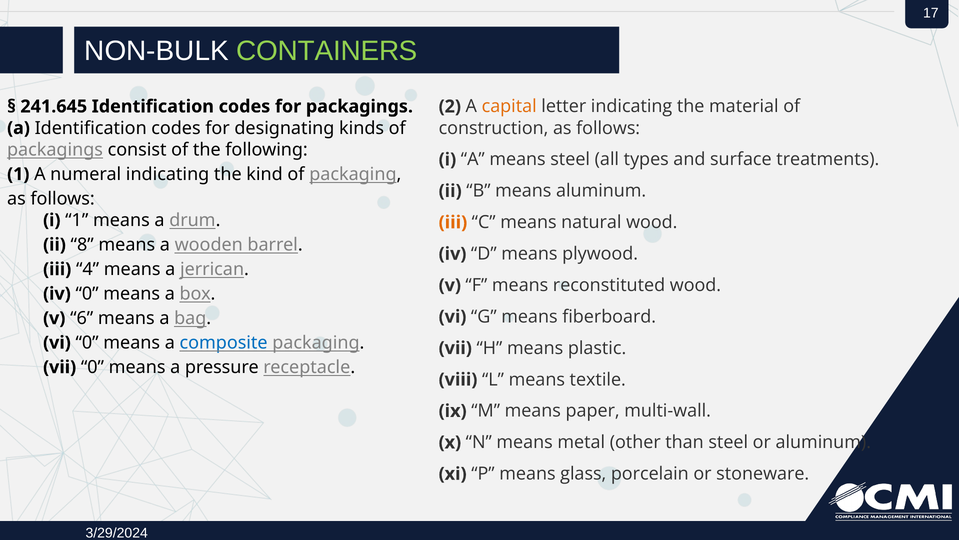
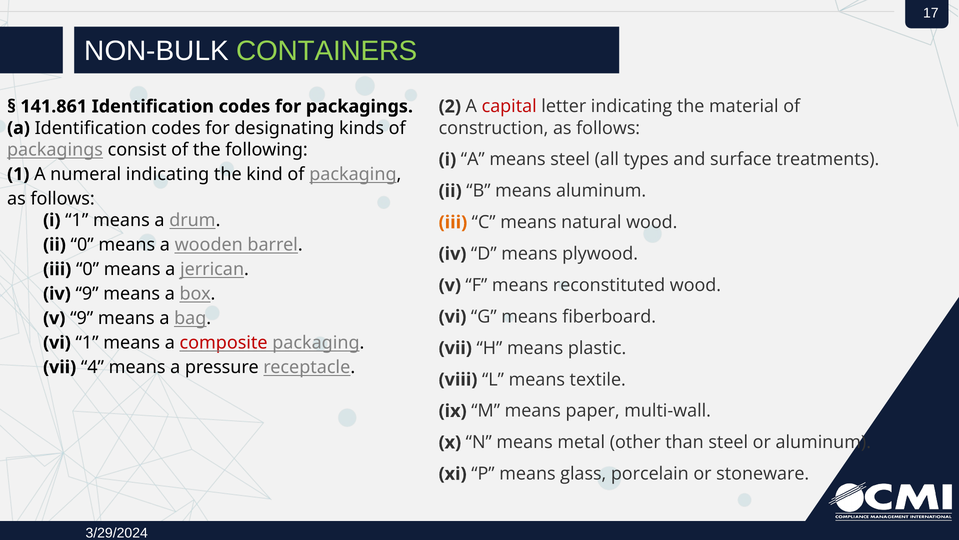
capital colour: orange -> red (509, 106)
241.645: 241.645 -> 141.861 (54, 106)
ii 8: 8 -> 0 (82, 244)
iii 4: 4 -> 0 (88, 269)
iv 0: 0 -> 9 (87, 293)
v 6: 6 -> 9 (82, 318)
vi 0: 0 -> 1 (87, 342)
composite colour: blue -> red (224, 342)
vii 0: 0 -> 4 (93, 367)
